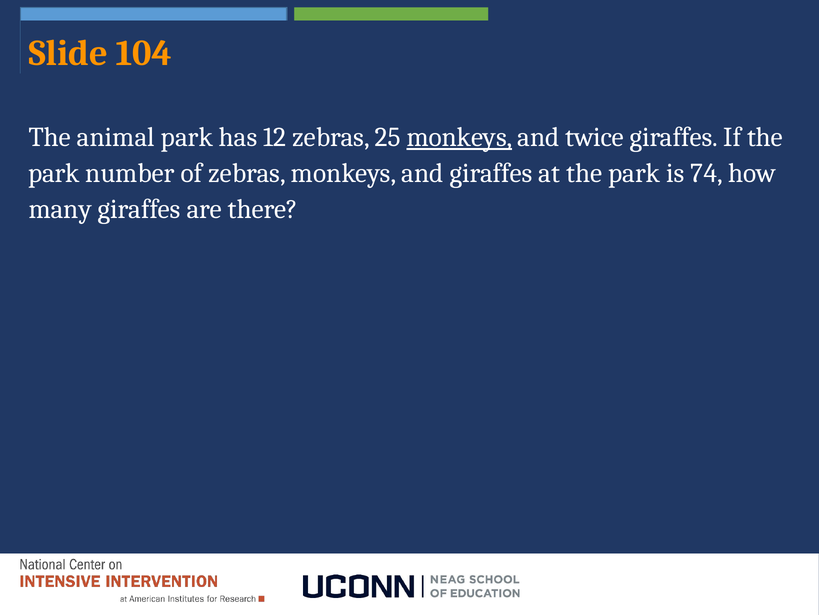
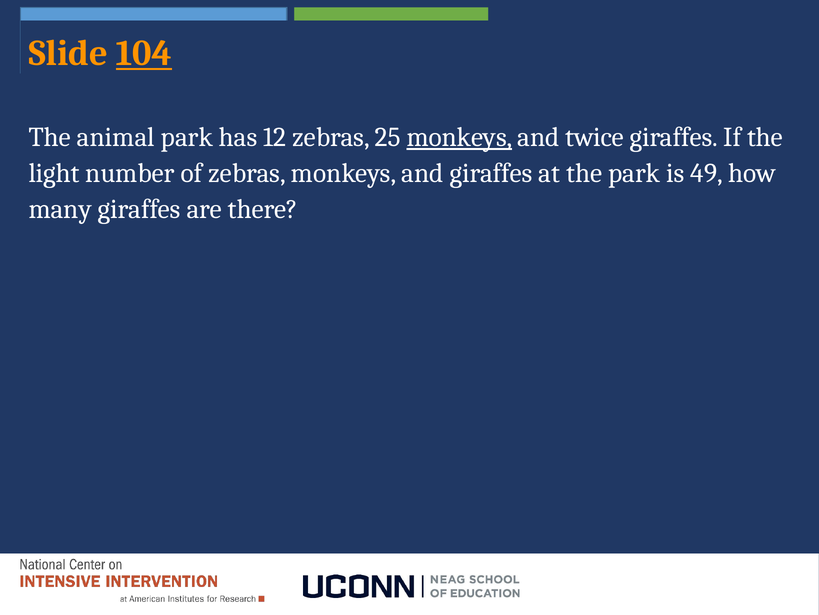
104 underline: none -> present (144, 53)
park: park -> light (54, 173)
74: 74 -> 49 (707, 173)
